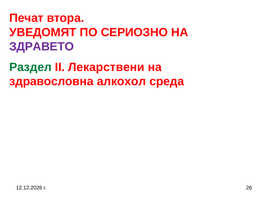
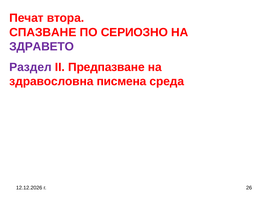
УВЕДОМЯТ: УВЕДОМЯТ -> СПАЗВАНЕ (43, 32)
Раздел colour: green -> purple (30, 67)
Лекарствени: Лекарствени -> Предпазване (106, 67)
алкохол: алкохол -> писмена (122, 81)
